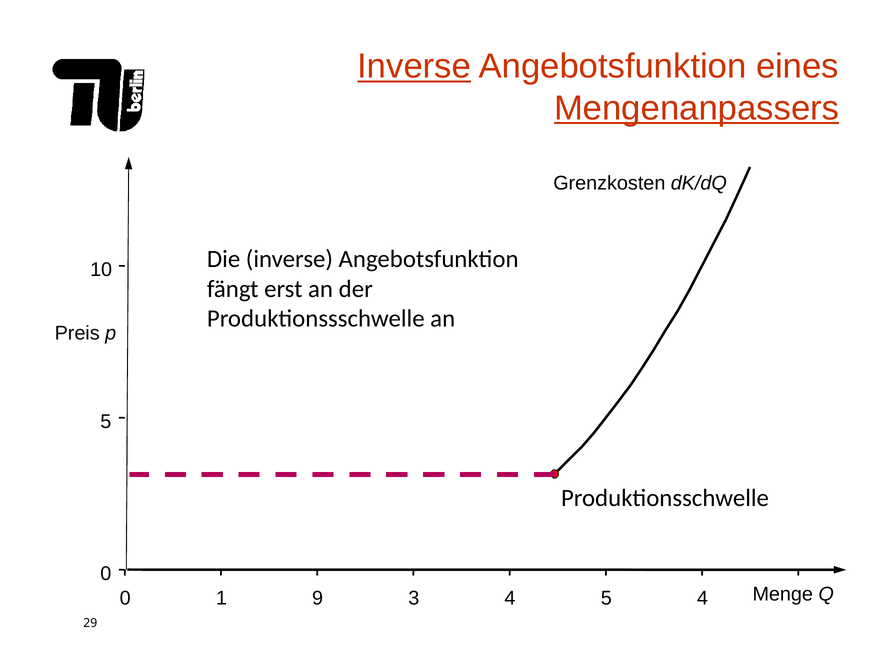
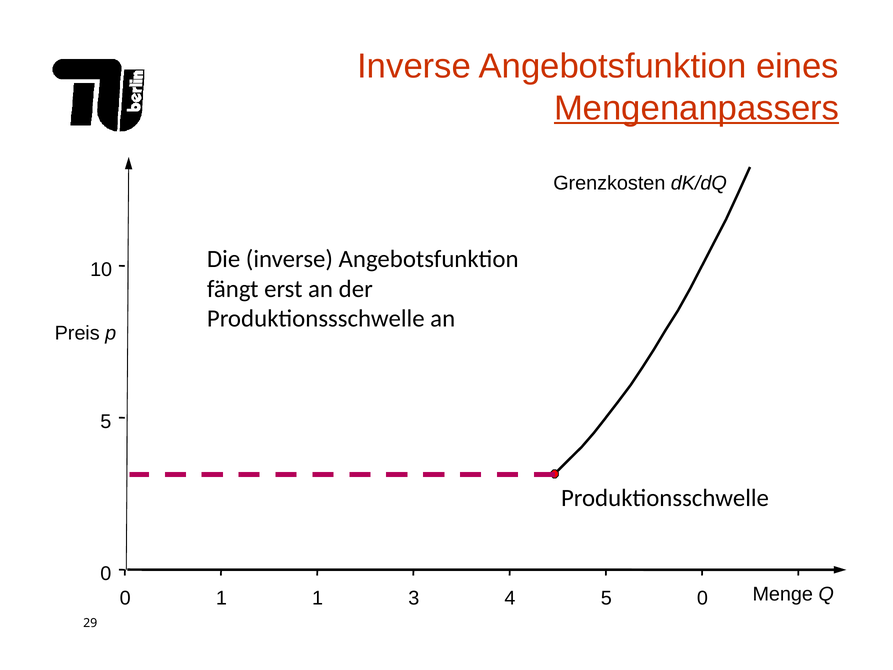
Inverse underline: present -> none (414, 66)
1 9: 9 -> 1 (318, 598)
5 4: 4 -> 0 (702, 598)
